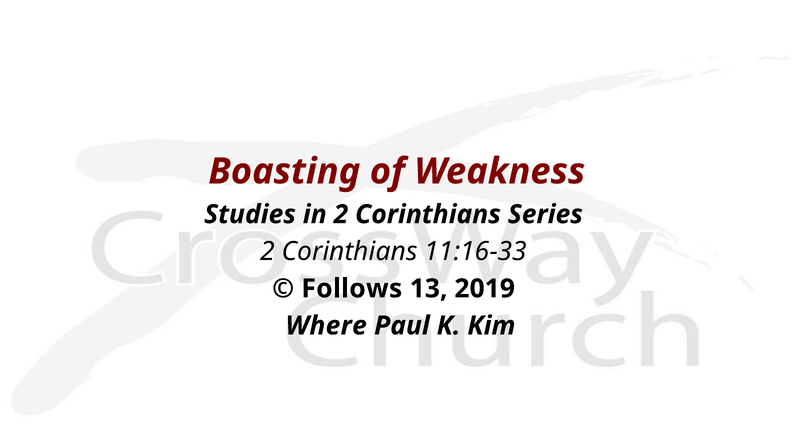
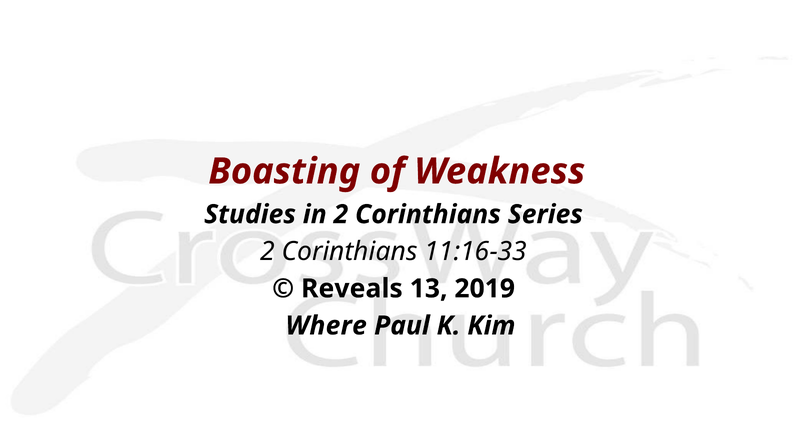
Follows: Follows -> Reveals (352, 288)
